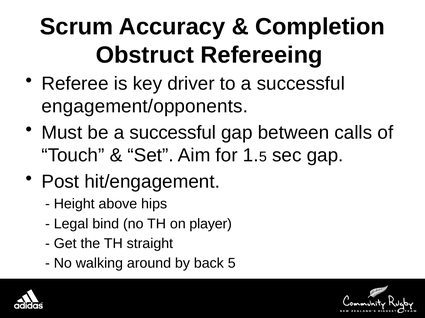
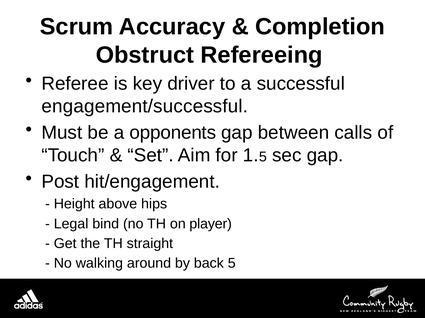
engagement/opponents: engagement/opponents -> engagement/successful (145, 106)
be a successful: successful -> opponents (173, 133)
